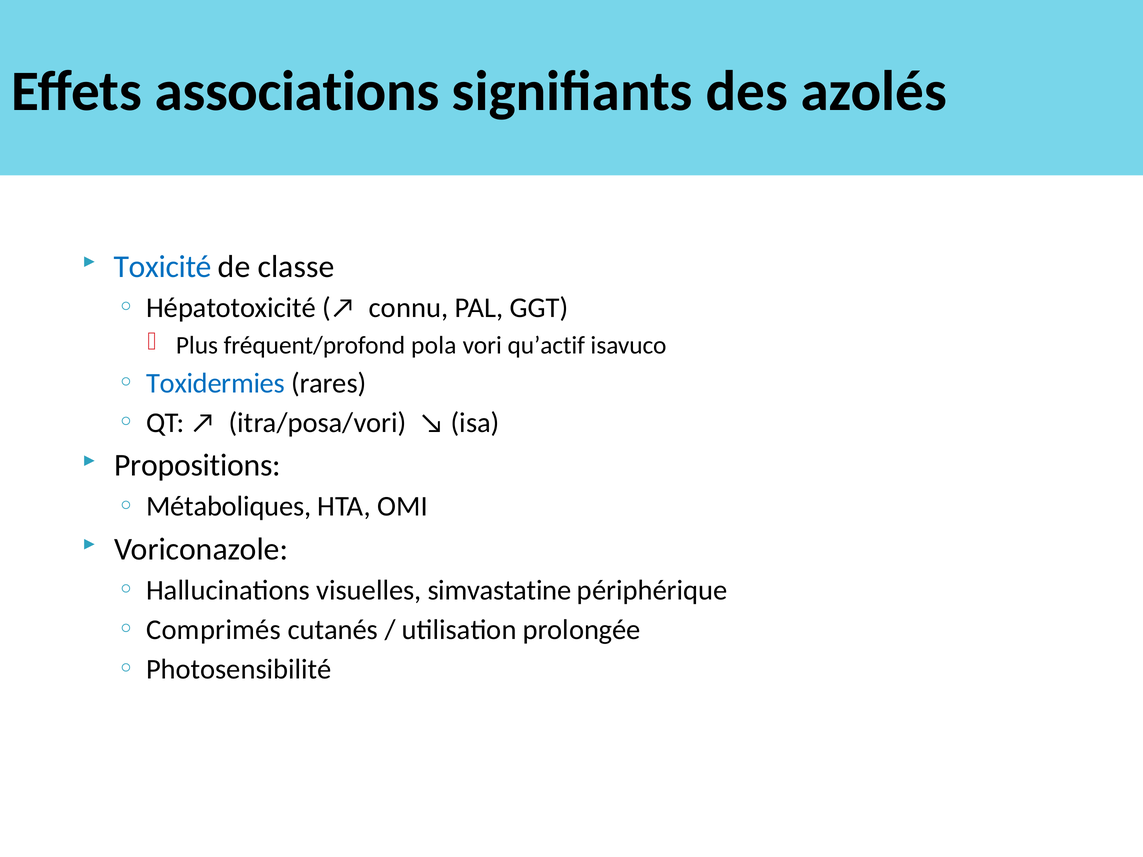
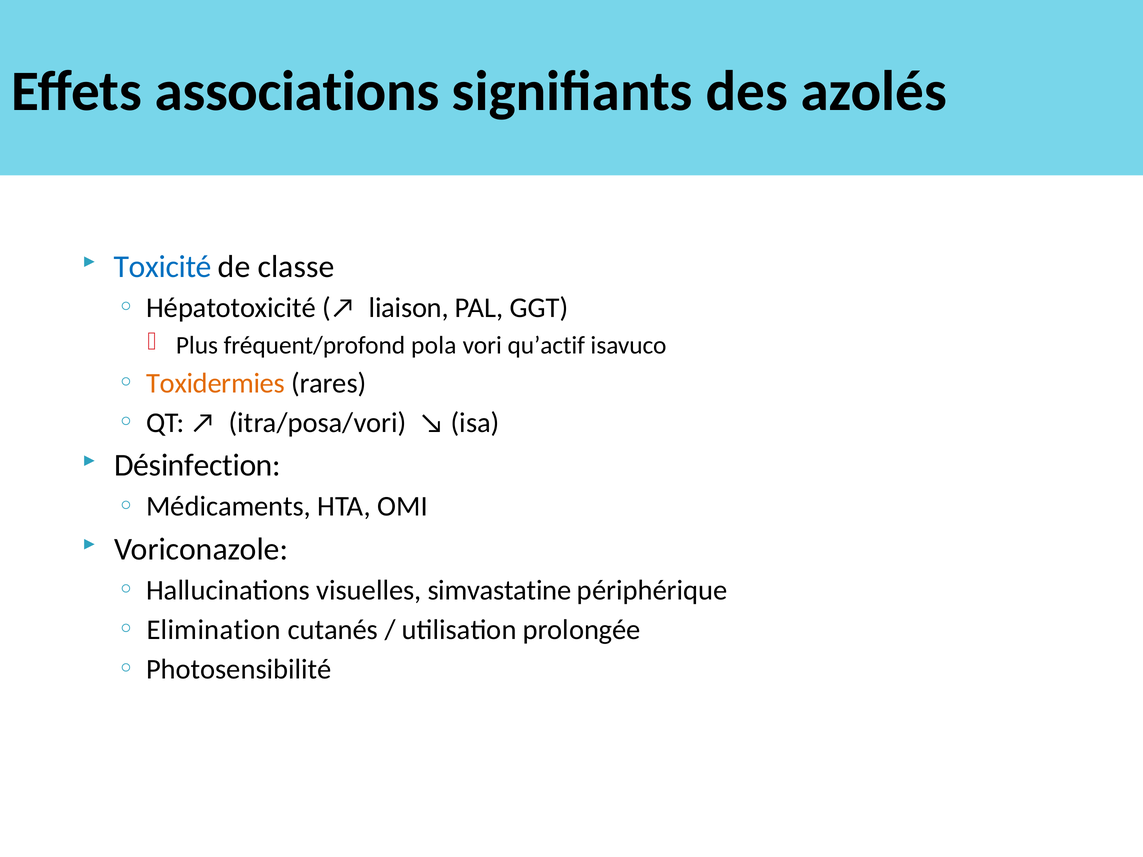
connu: connu -> liaison (409, 308)
Toxidermies colour: blue -> orange (216, 383)
Propositions: Propositions -> Désinfection (198, 465)
Métaboliques: Métaboliques -> Médicaments (229, 507)
Comprimés: Comprimés -> Elimination (214, 630)
